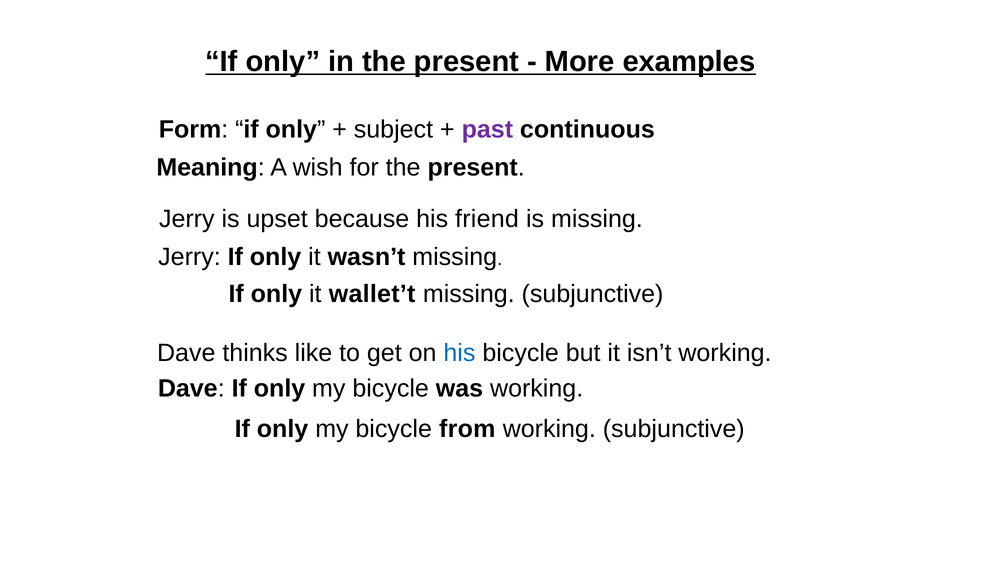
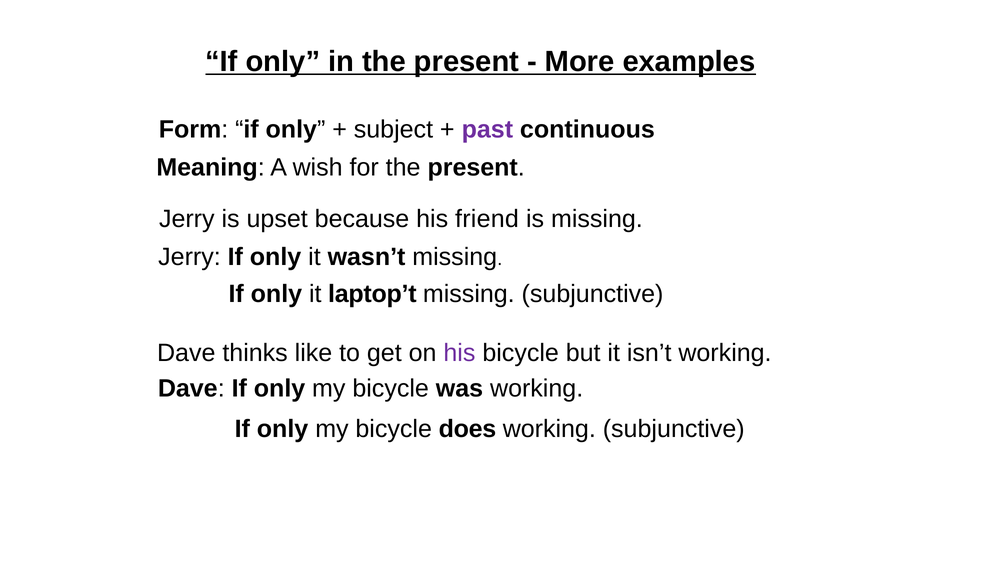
wallet’t: wallet’t -> laptop’t (372, 294)
his colour: blue -> purple (459, 353)
from: from -> does (467, 429)
